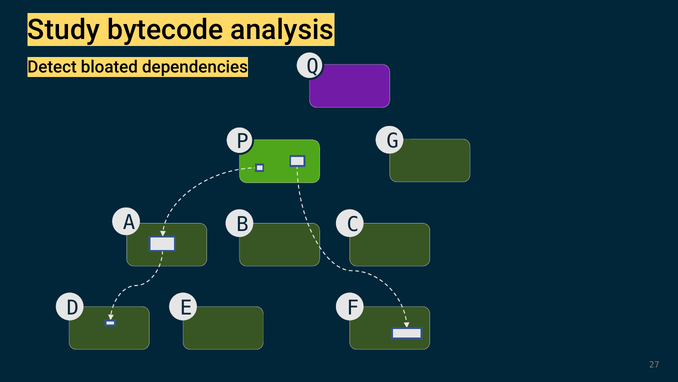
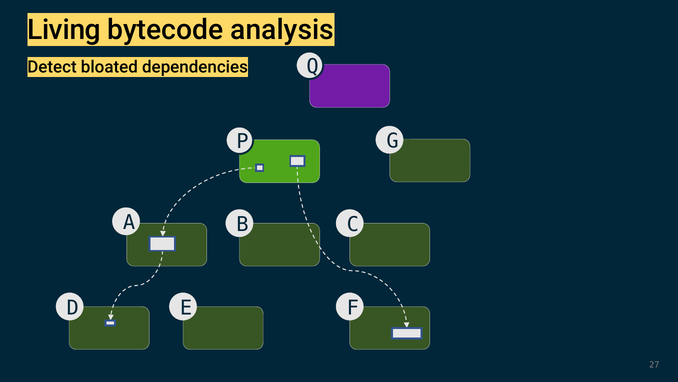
Study: Study -> Living (64, 30)
